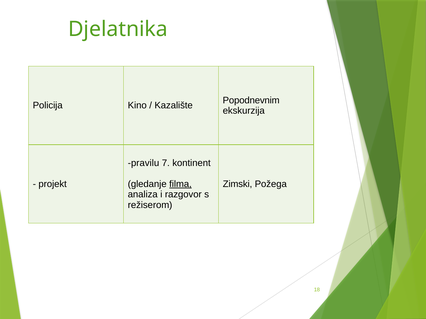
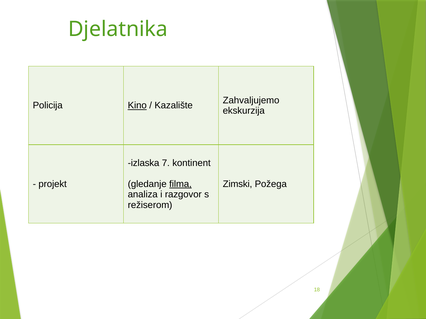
Popodnevnim: Popodnevnim -> Zahvaljujemo (251, 100)
Kino underline: none -> present (137, 106)
pravilu: pravilu -> izlaska (144, 163)
